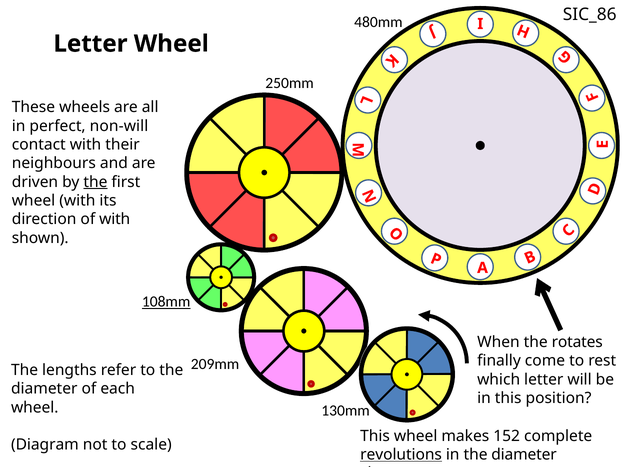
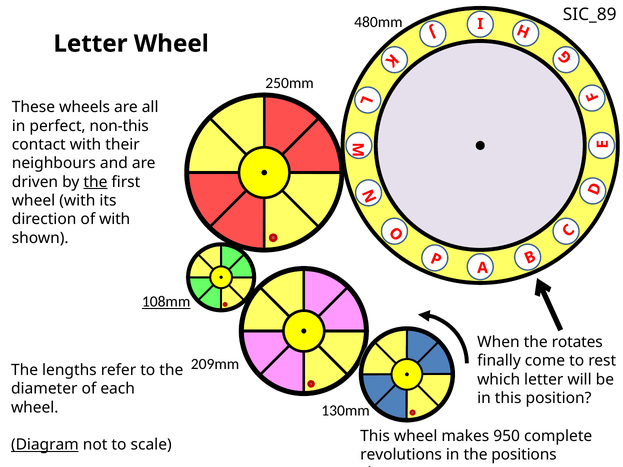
SIC_86: SIC_86 -> SIC_89 (590, 15)
non-will: non-will -> non-this (119, 126)
152: 152 -> 950 (507, 436)
Diagram underline: none -> present (45, 445)
revolutions underline: present -> none (401, 455)
in the diameter: diameter -> positions (524, 455)
